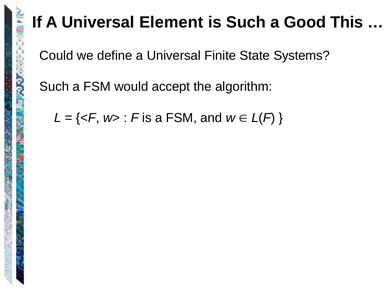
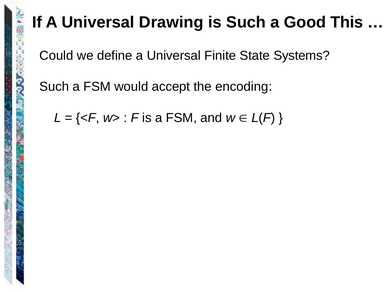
Element: Element -> Drawing (171, 22)
algorithm: algorithm -> encoding (244, 87)
